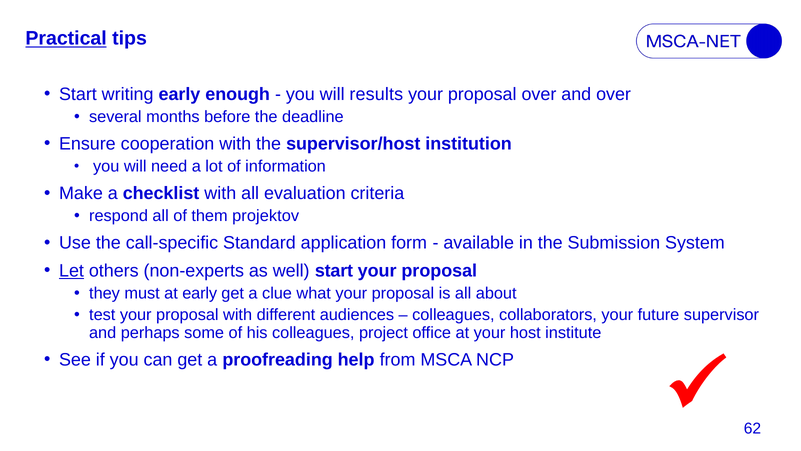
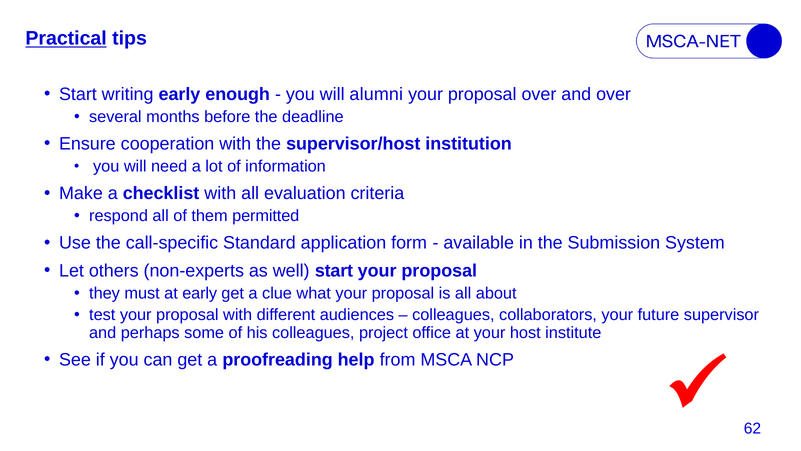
results: results -> alumni (376, 94)
projektov: projektov -> permitted (266, 216)
Let underline: present -> none (72, 270)
